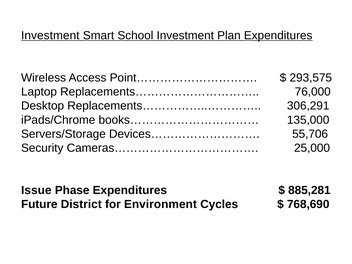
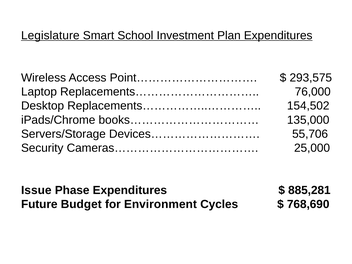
Investment: Investment -> Legislature (50, 35)
306,291: 306,291 -> 154,502 (308, 106)
District: District -> Budget (81, 204)
